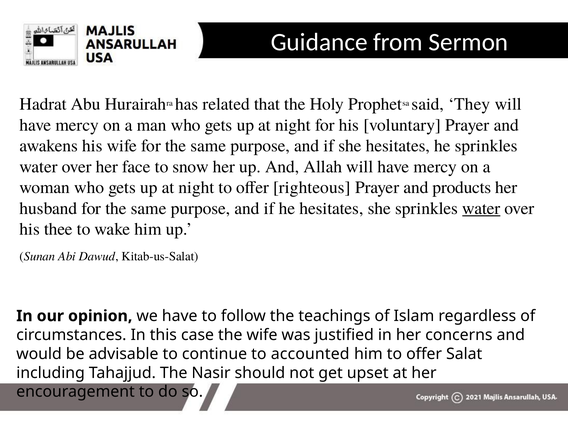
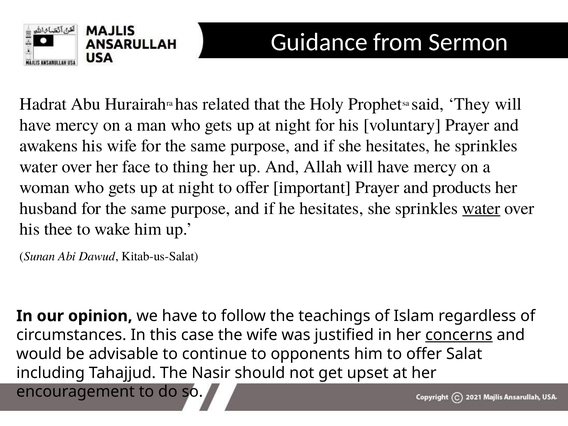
snow: snow -> thing (191, 167)
righteous: righteous -> important (312, 188)
concerns underline: none -> present (459, 335)
accounted: accounted -> opponents (310, 354)
